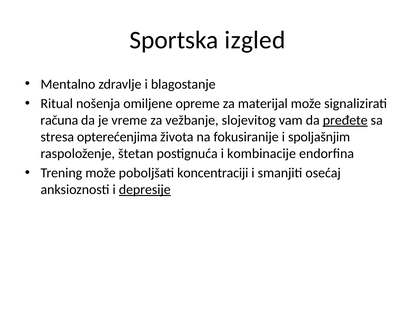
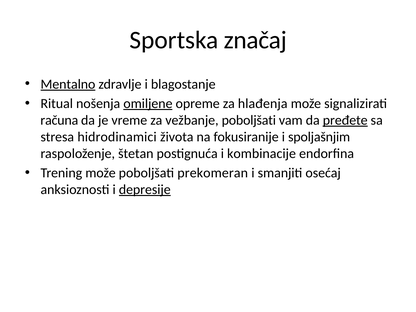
izgled: izgled -> značaj (255, 40)
Mentalno underline: none -> present (68, 84)
omiljene underline: none -> present (148, 104)
materijal: materijal -> hlađenja (263, 104)
vežbanje slojevitog: slojevitog -> poboljšati (249, 120)
opterećenjima: opterećenjima -> hidrodinamici (117, 137)
koncentraciji: koncentraciji -> prekomeran (213, 173)
